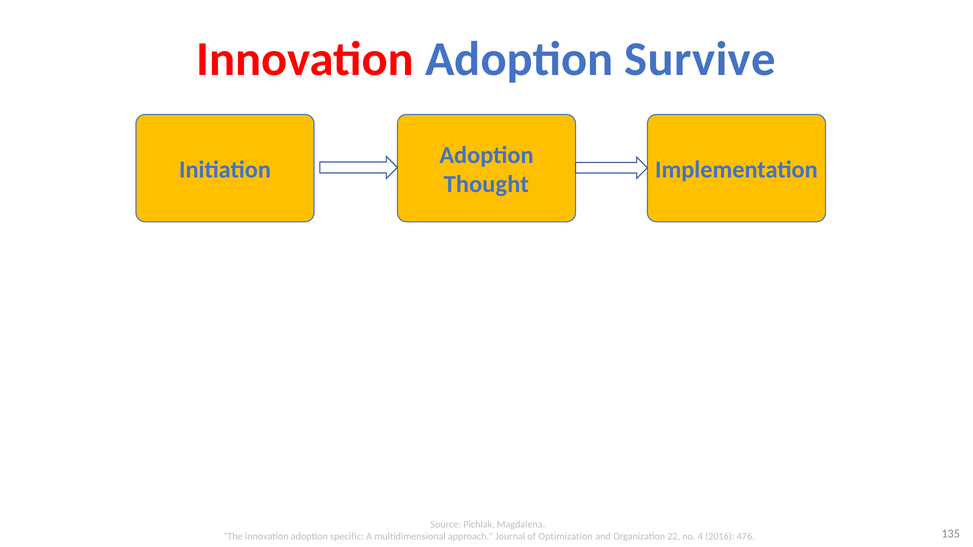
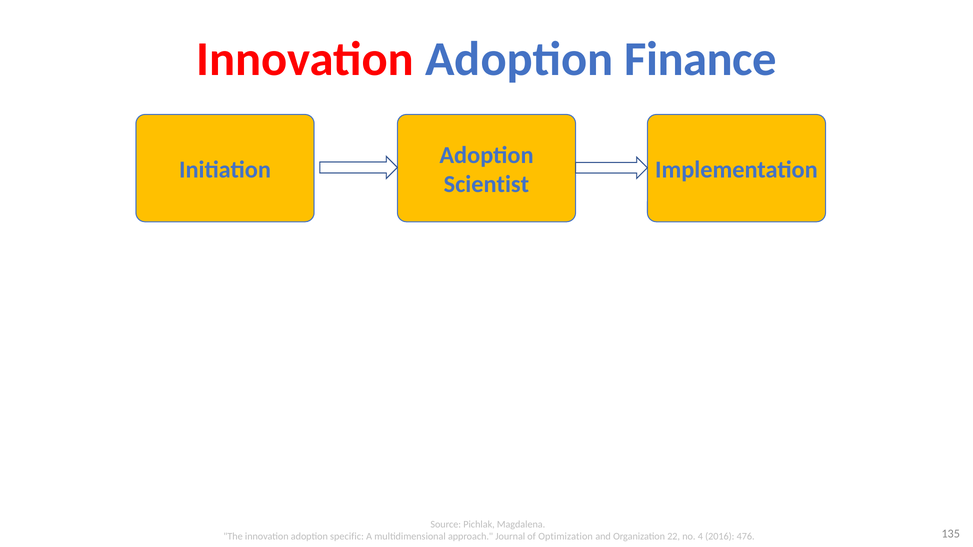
Survive: Survive -> Finance (701, 59)
Thought: Thought -> Scientist (486, 184)
